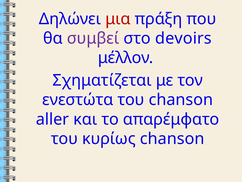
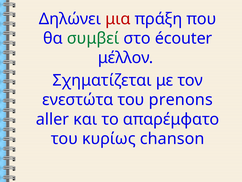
συμβεί colour: purple -> green (93, 38)
devoirs: devoirs -> écouter (184, 38)
του chanson: chanson -> prenons (181, 100)
